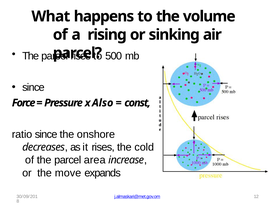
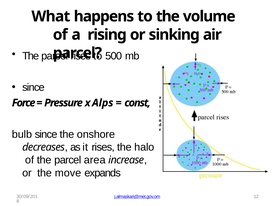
Also: Also -> Alps (103, 103)
ratio: ratio -> bulb (22, 135)
cold: cold -> halo (144, 147)
